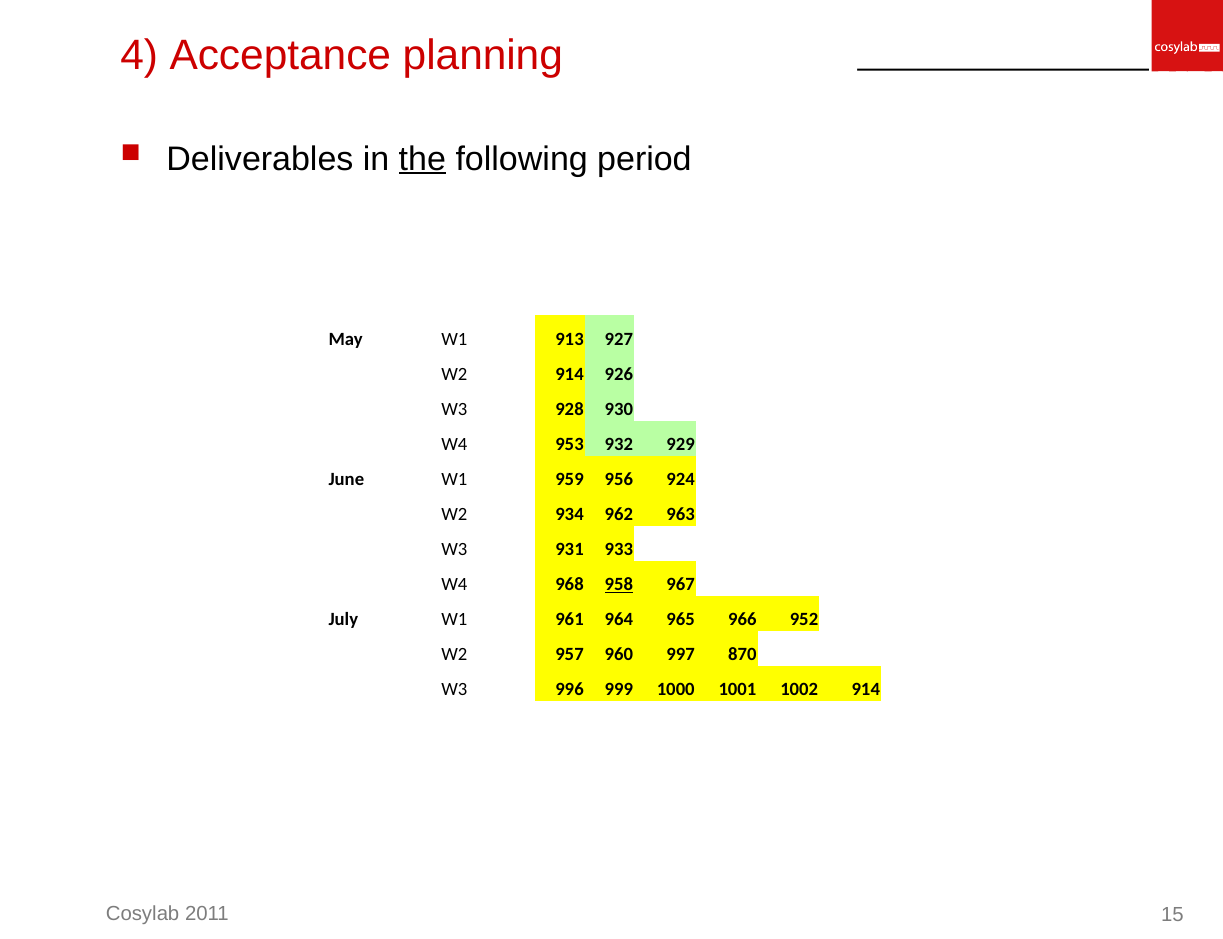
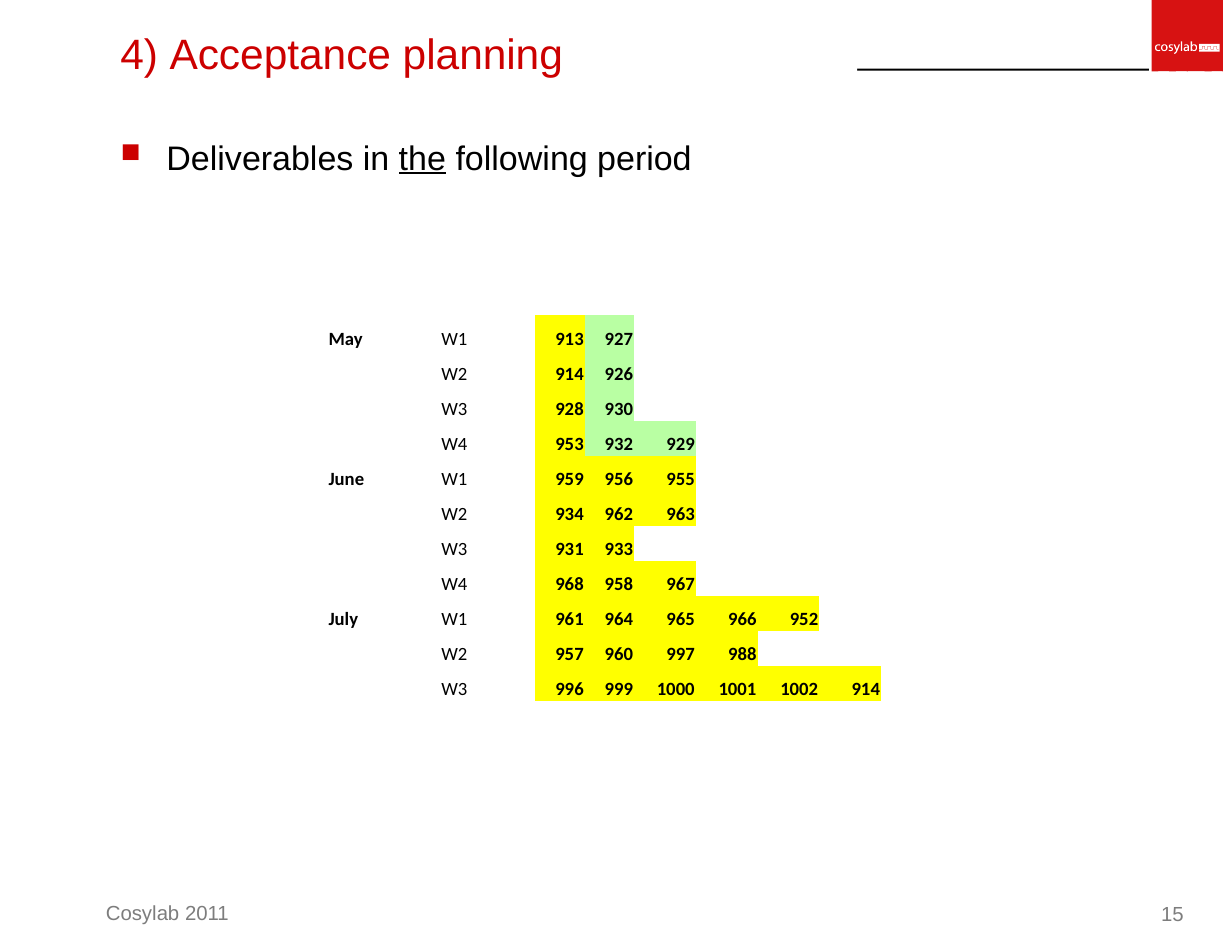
924: 924 -> 955 (681, 479)
958 underline: present -> none (619, 585)
870: 870 -> 988 (742, 655)
